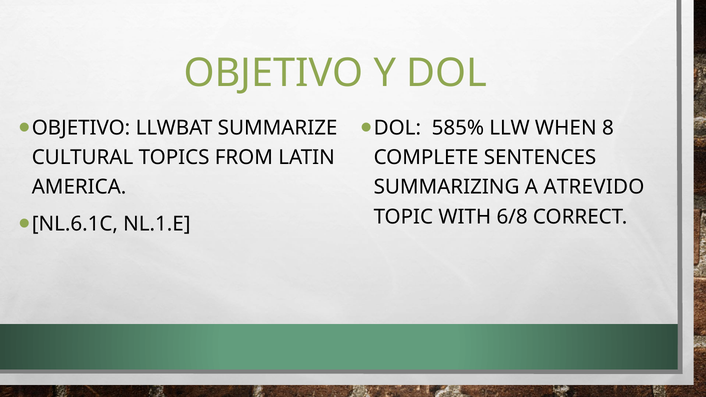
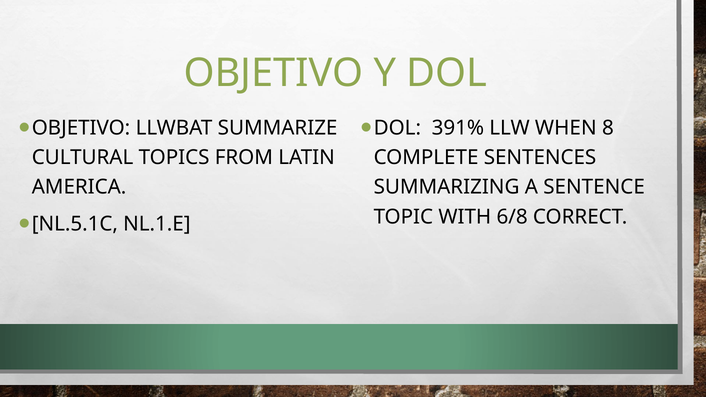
585%: 585% -> 391% (458, 128)
ATREVIDO: ATREVIDO -> SENTENCE (594, 187)
NL.6.1C: NL.6.1C -> NL.5.1C (75, 224)
